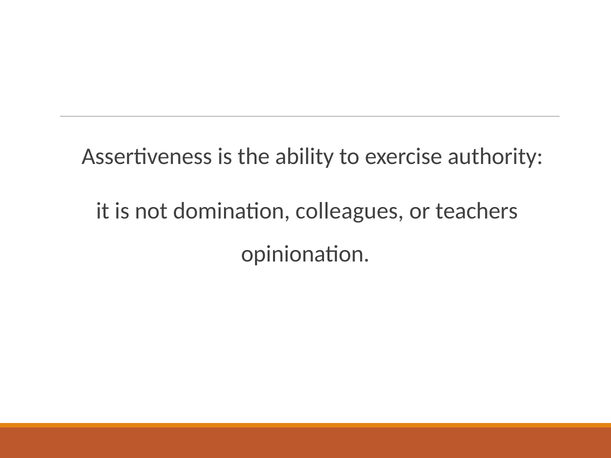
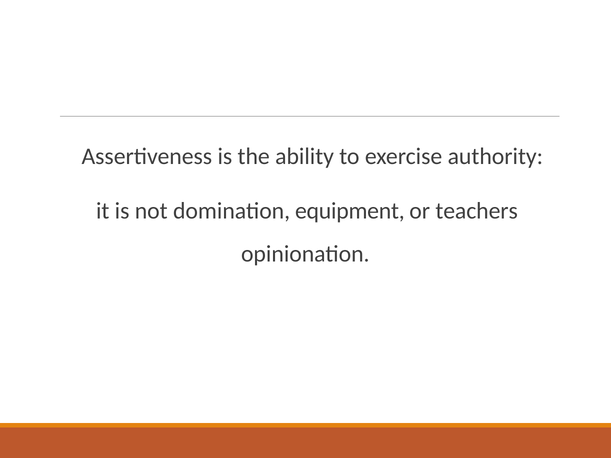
colleagues: colleagues -> equipment (350, 211)
